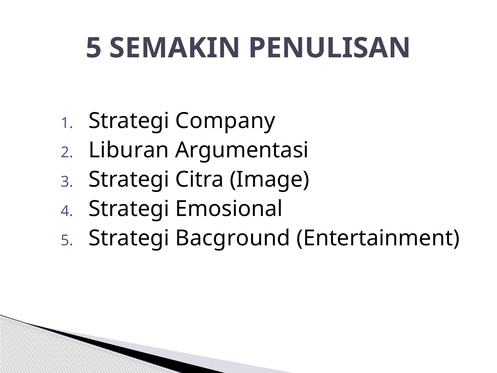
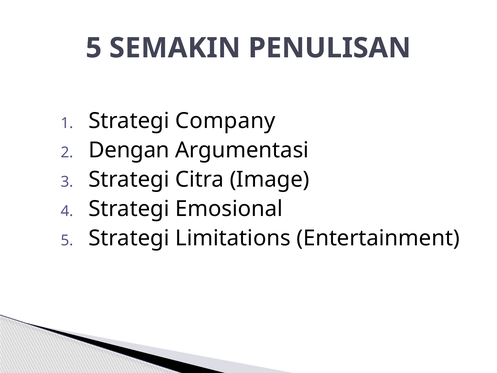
Liburan: Liburan -> Dengan (129, 150)
Bacground: Bacground -> Limitations (233, 238)
